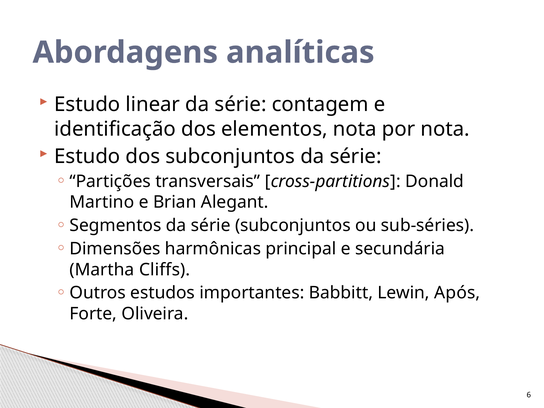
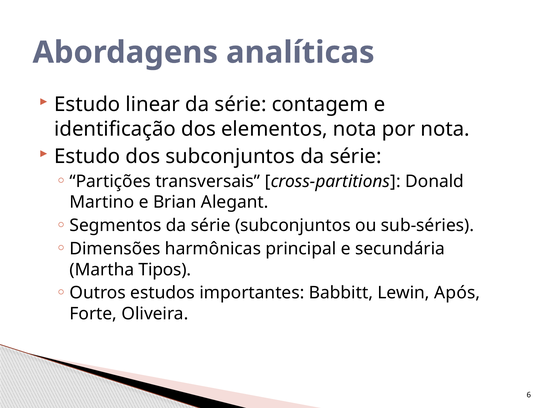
Cliffs: Cliffs -> Tipos (165, 270)
